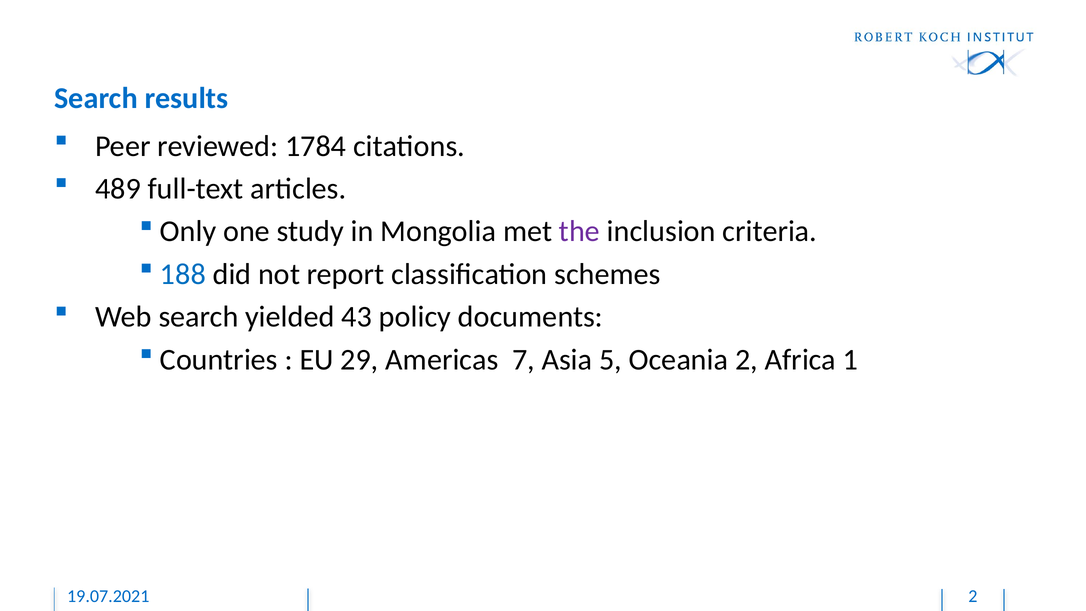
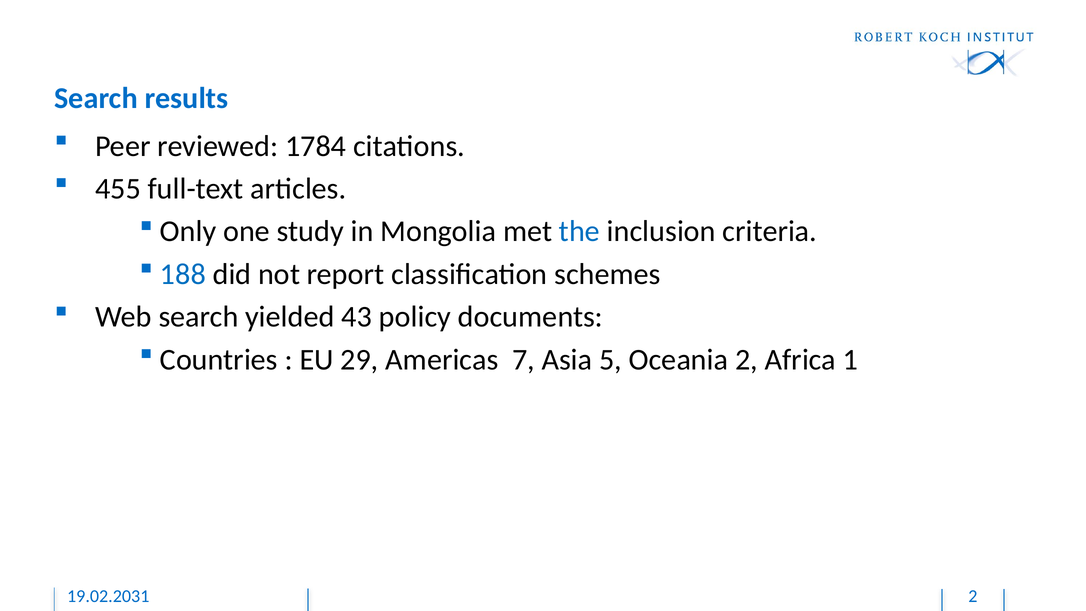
489: 489 -> 455 (118, 189)
the colour: purple -> blue (579, 231)
19.07.2021: 19.07.2021 -> 19.02.2031 (108, 596)
